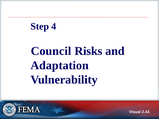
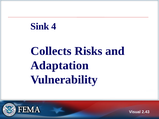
Step: Step -> Sink (40, 26)
Council: Council -> Collects (51, 51)
